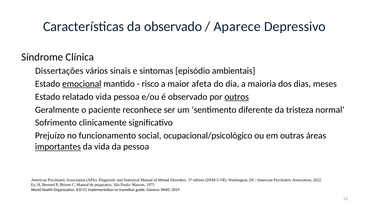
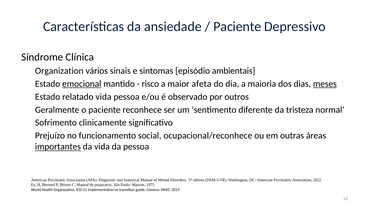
da observado: observado -> ansiedade (173, 27)
Aparece: Aparece -> Paciente (237, 27)
Dissertações: Dissertações -> Organization (59, 71)
meses underline: none -> present (325, 84)
outros underline: present -> none (237, 97)
ocupacional/psicológico: ocupacional/psicológico -> ocupacional/reconhece (208, 135)
